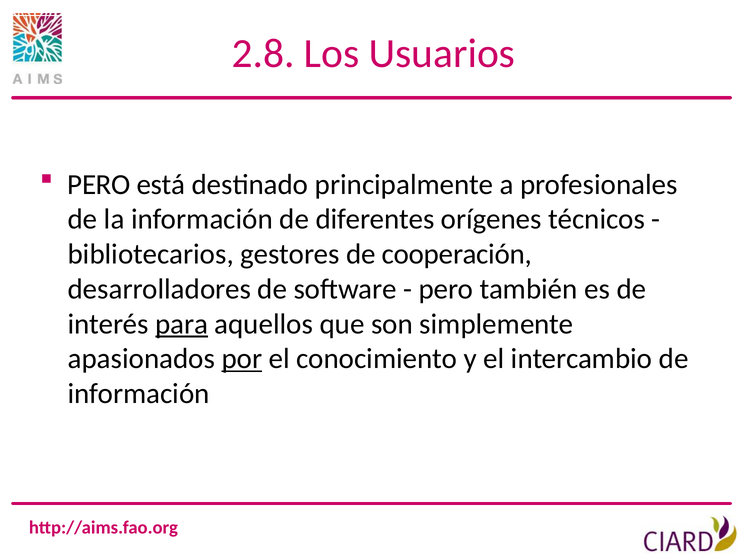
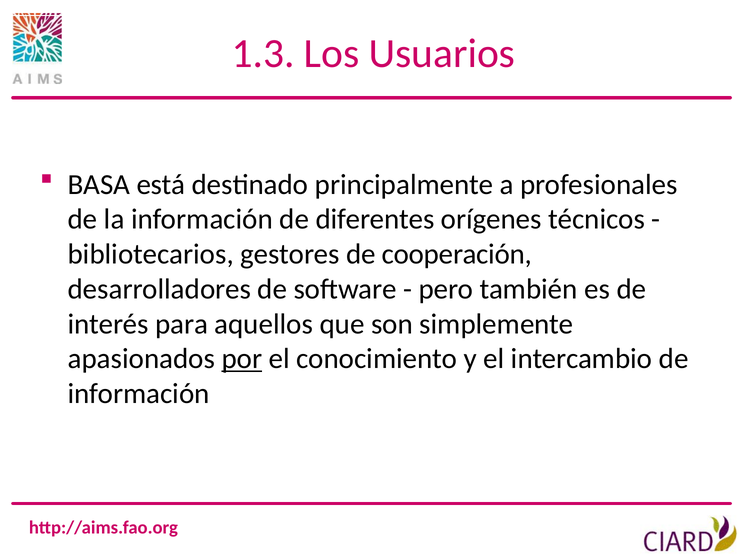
2.8: 2.8 -> 1.3 (263, 54)
PERO: PERO -> BASA (99, 185)
para underline: present -> none (182, 324)
